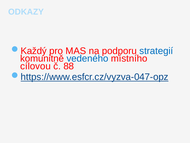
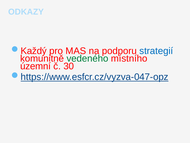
vedeného colour: blue -> green (87, 58)
cílovou: cílovou -> územní (36, 66)
88: 88 -> 30 (69, 66)
